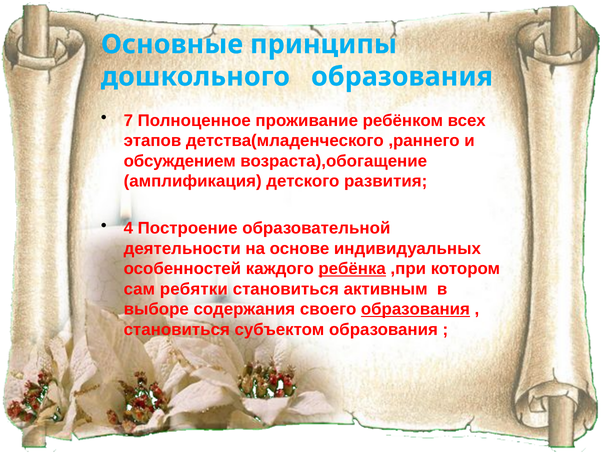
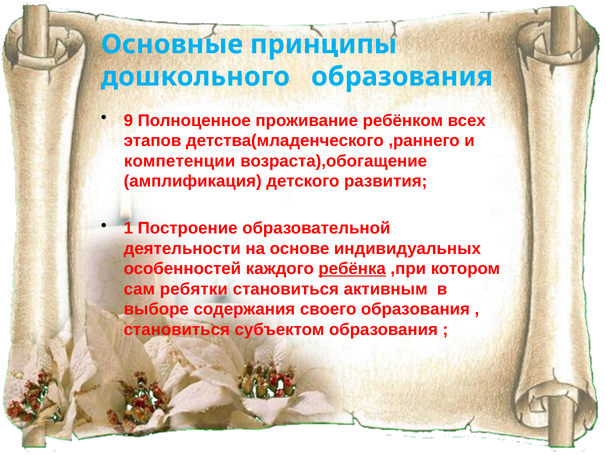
7: 7 -> 9 (128, 121)
обсуждением: обсуждением -> компетенции (180, 161)
4: 4 -> 1 (128, 229)
образования underline: present -> none (415, 309)
